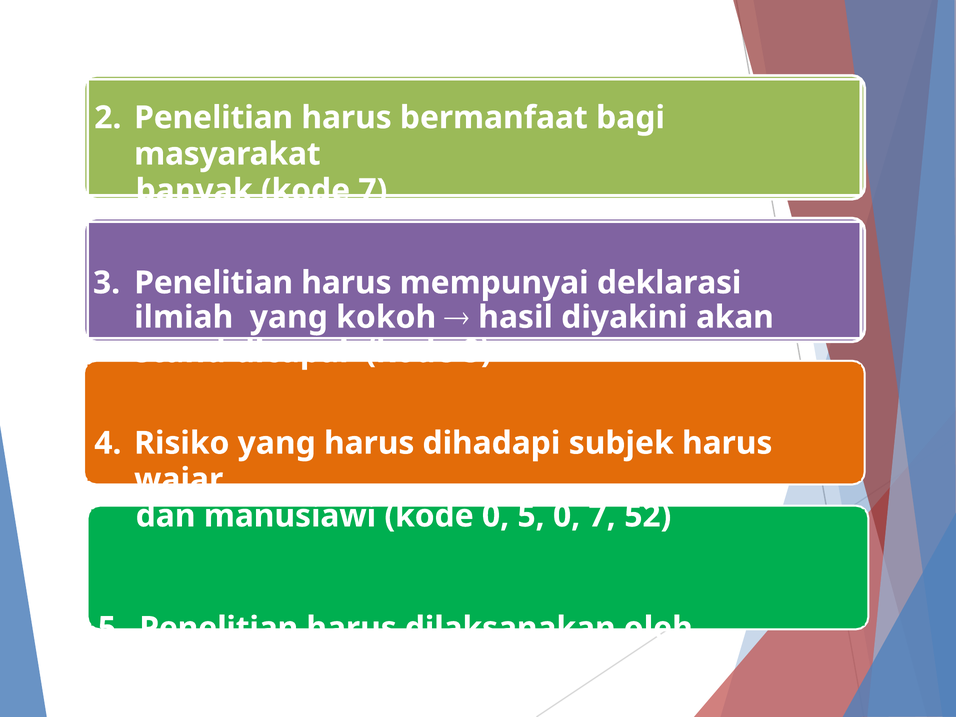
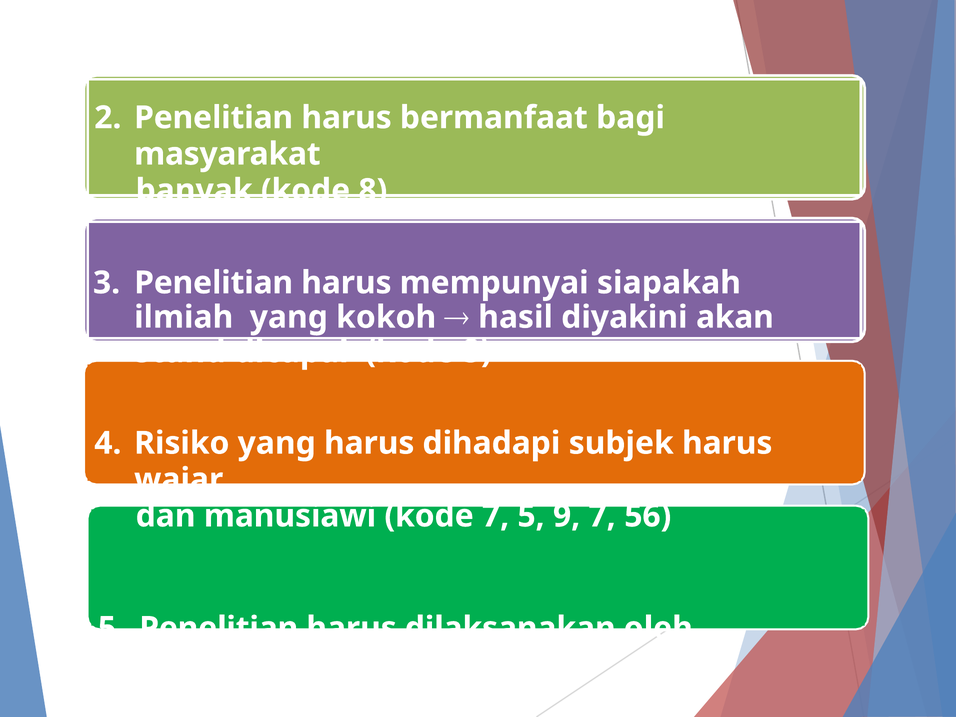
banyak kode 7: 7 -> 8 (373, 190)
deklarasi: deklarasi -> siapakah (669, 283)
kode 0: 0 -> 7 (496, 516)
5 0: 0 -> 9 (567, 516)
52: 52 -> 56 (648, 516)
